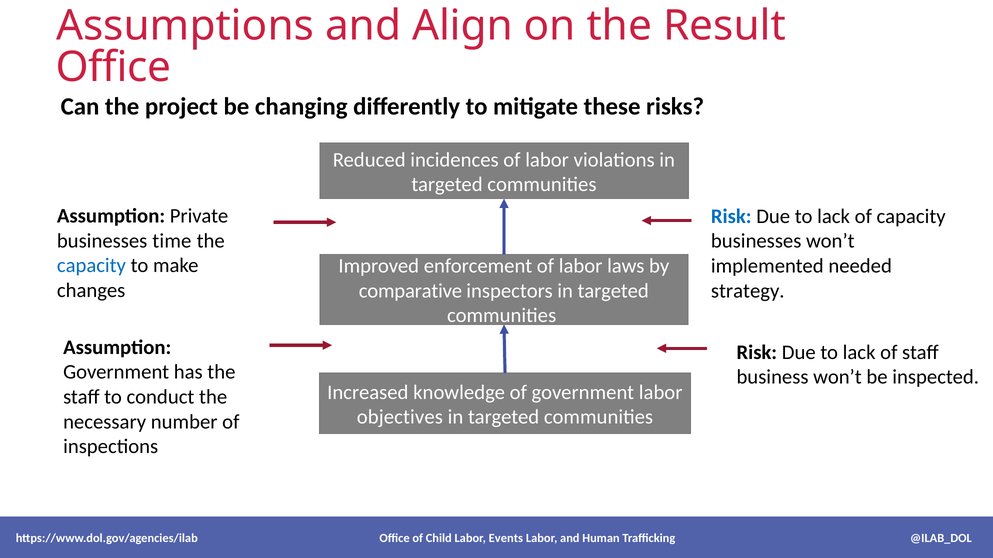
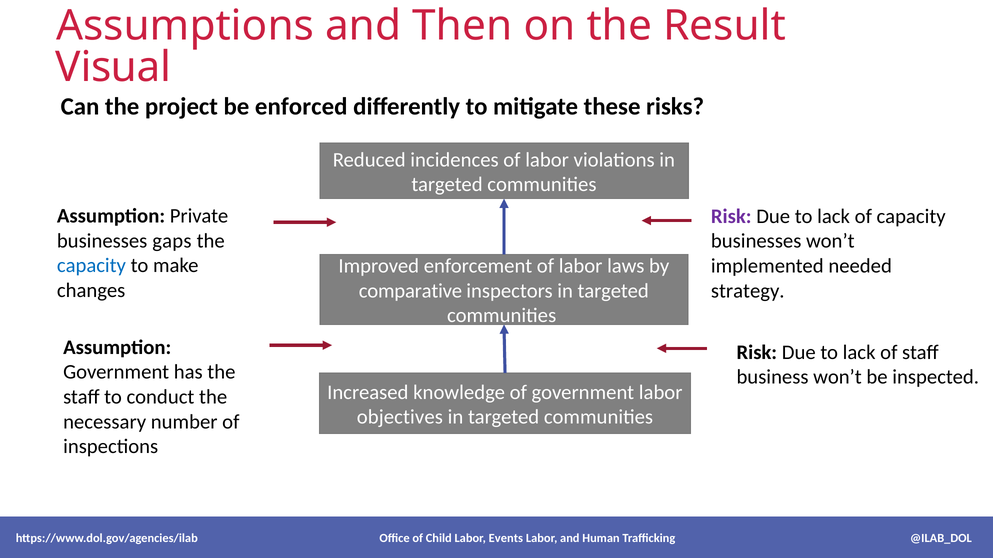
Align: Align -> Then (462, 26)
Office: Office -> Visual (113, 67)
changing: changing -> enforced (301, 107)
Risk colour: blue -> purple (731, 216)
time: time -> gaps (172, 241)
